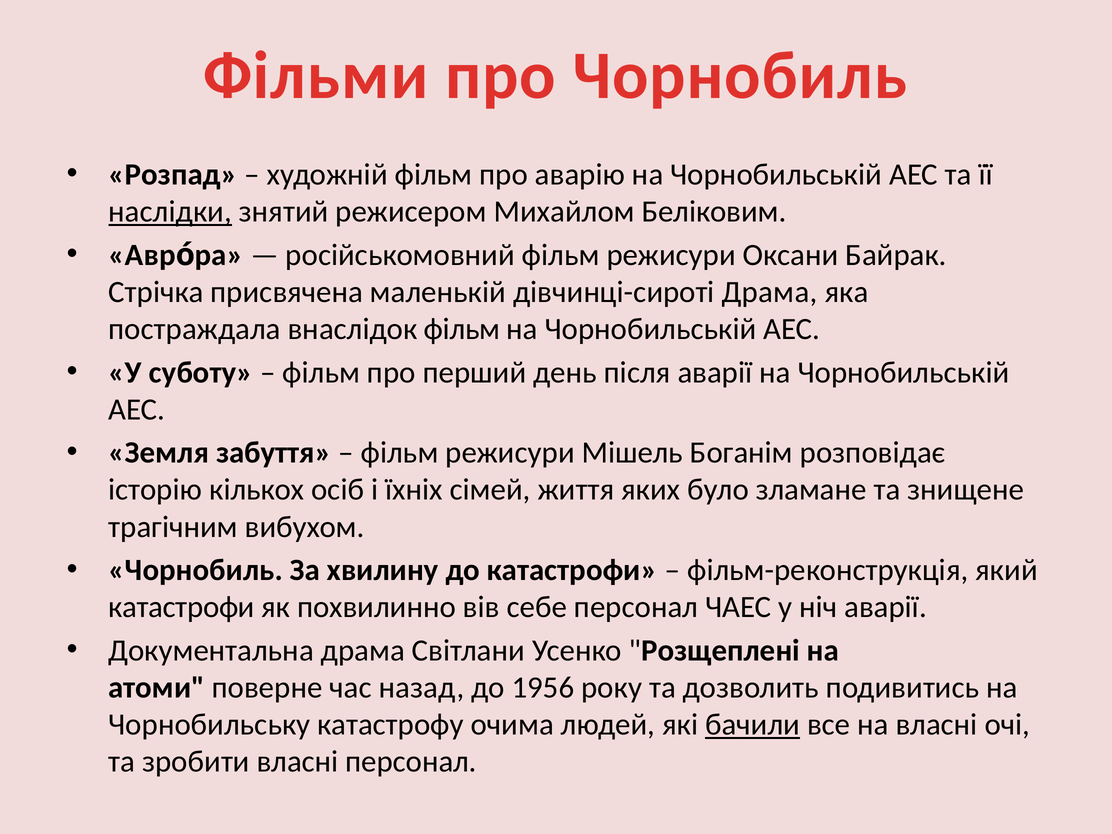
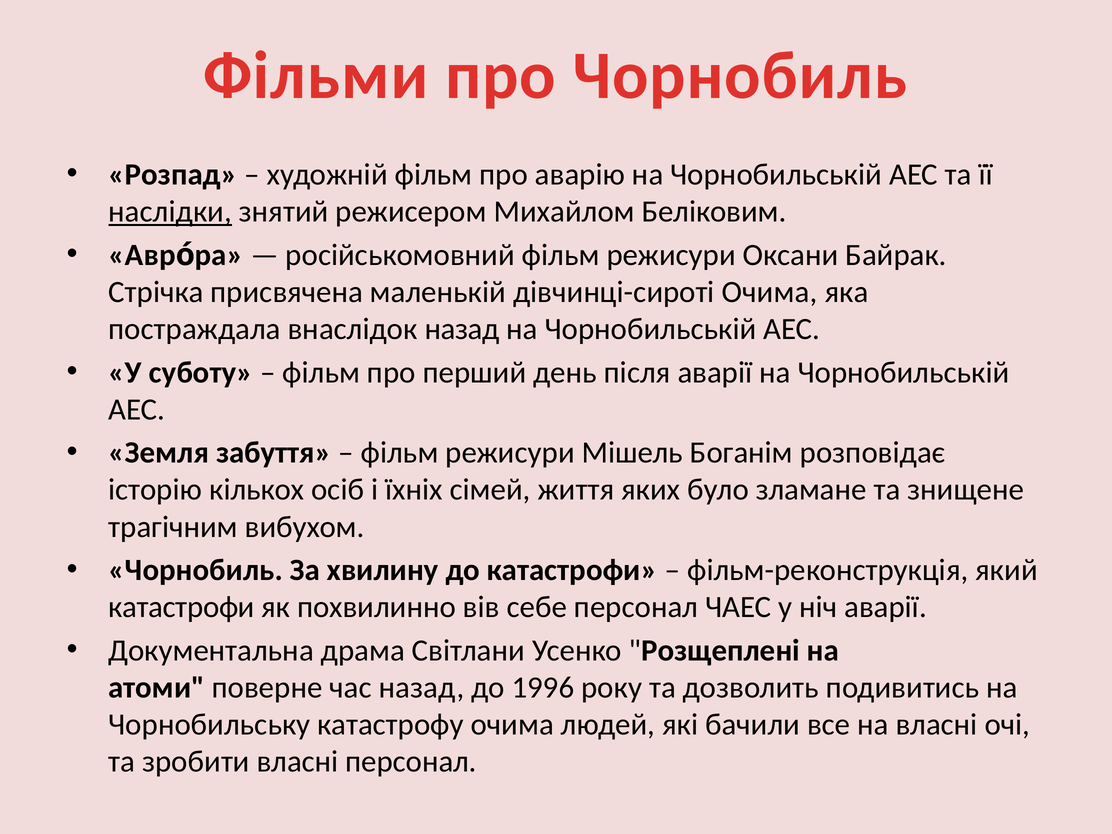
дівчинці-сироті Драма: Драма -> Очима (770, 292)
внаслідок фільм: фільм -> назад (462, 329)
1956: 1956 -> 1996 (543, 687)
бачили underline: present -> none (753, 725)
